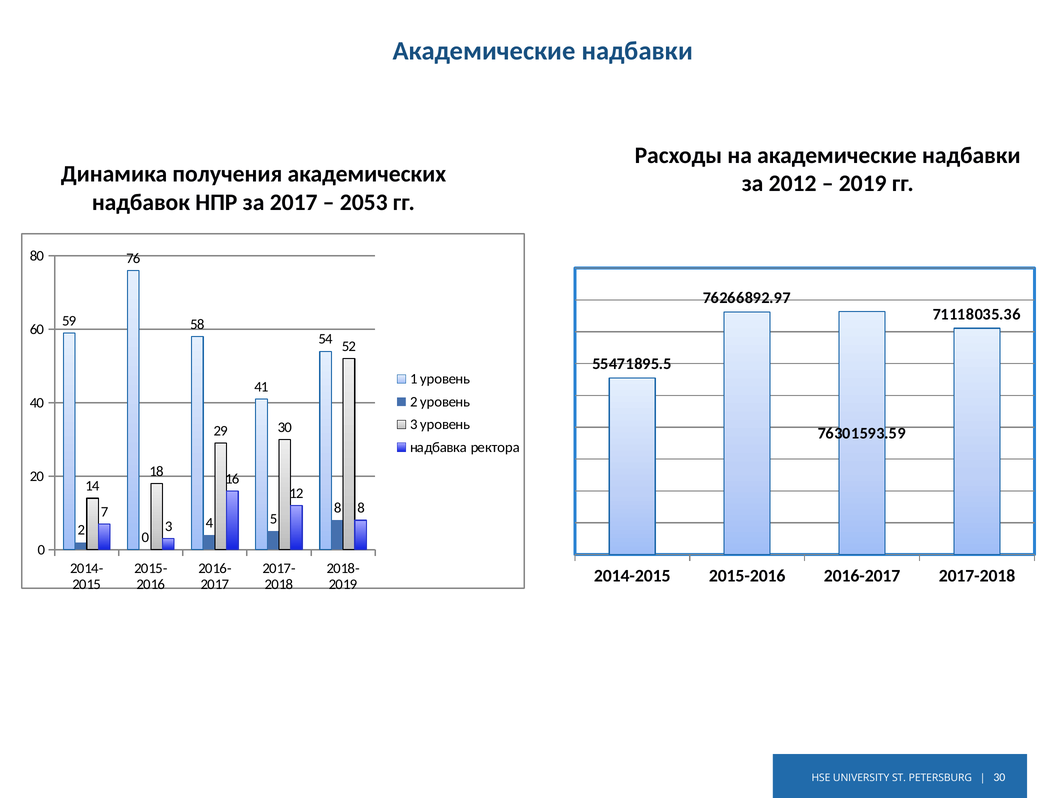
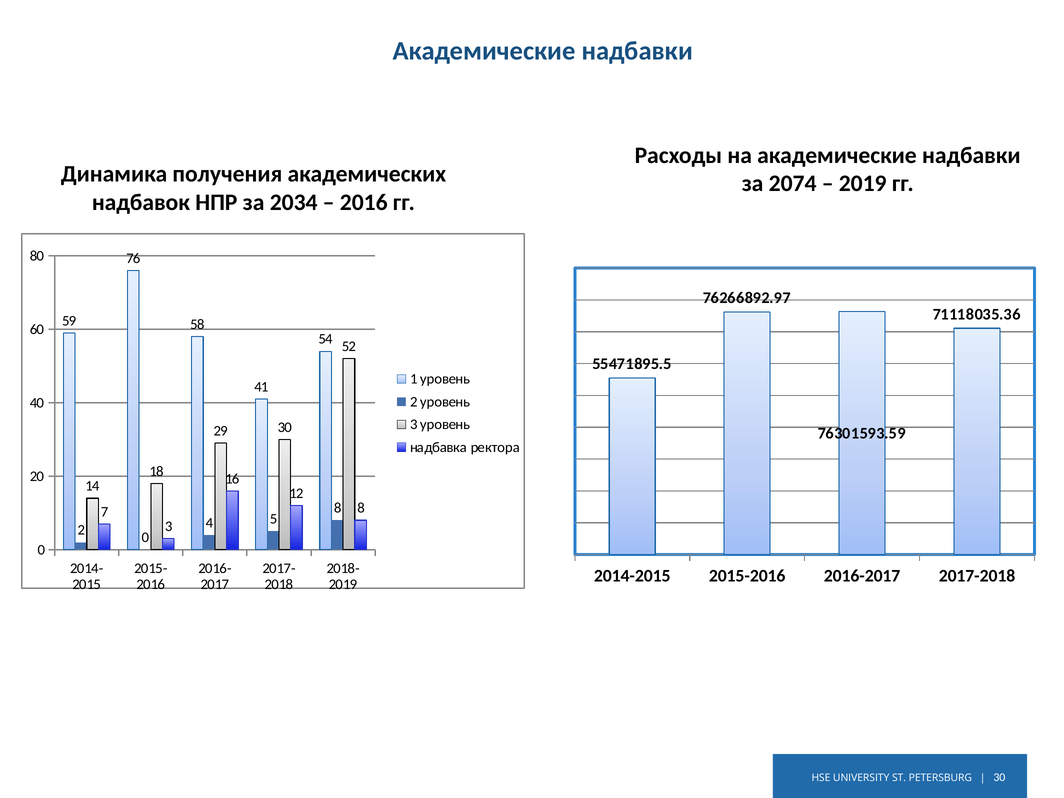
2012: 2012 -> 2074 (793, 184)
за 2017: 2017 -> 2034 (294, 202)
2053: 2053 -> 2016 (364, 202)
